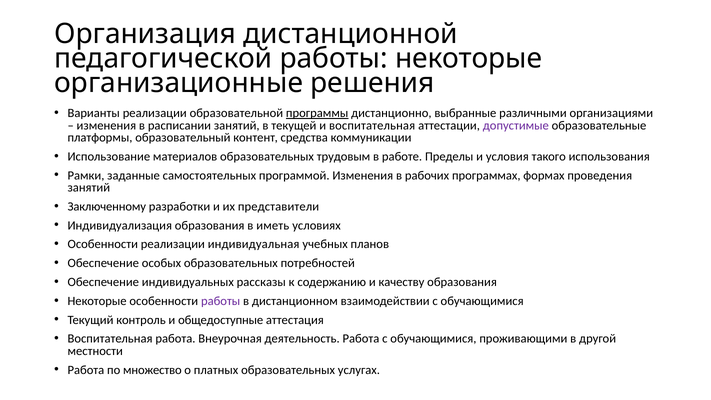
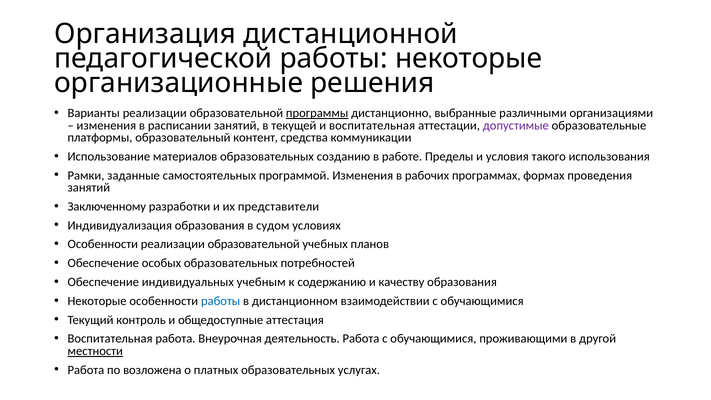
трудовым: трудовым -> созданию (343, 156)
иметь: иметь -> судом (273, 225)
Особенности реализации индивидуальная: индивидуальная -> образовательной (254, 244)
рассказы: рассказы -> учебным (261, 282)
работы colour: purple -> blue (221, 301)
местности underline: none -> present (95, 351)
множество: множество -> возложена (152, 370)
